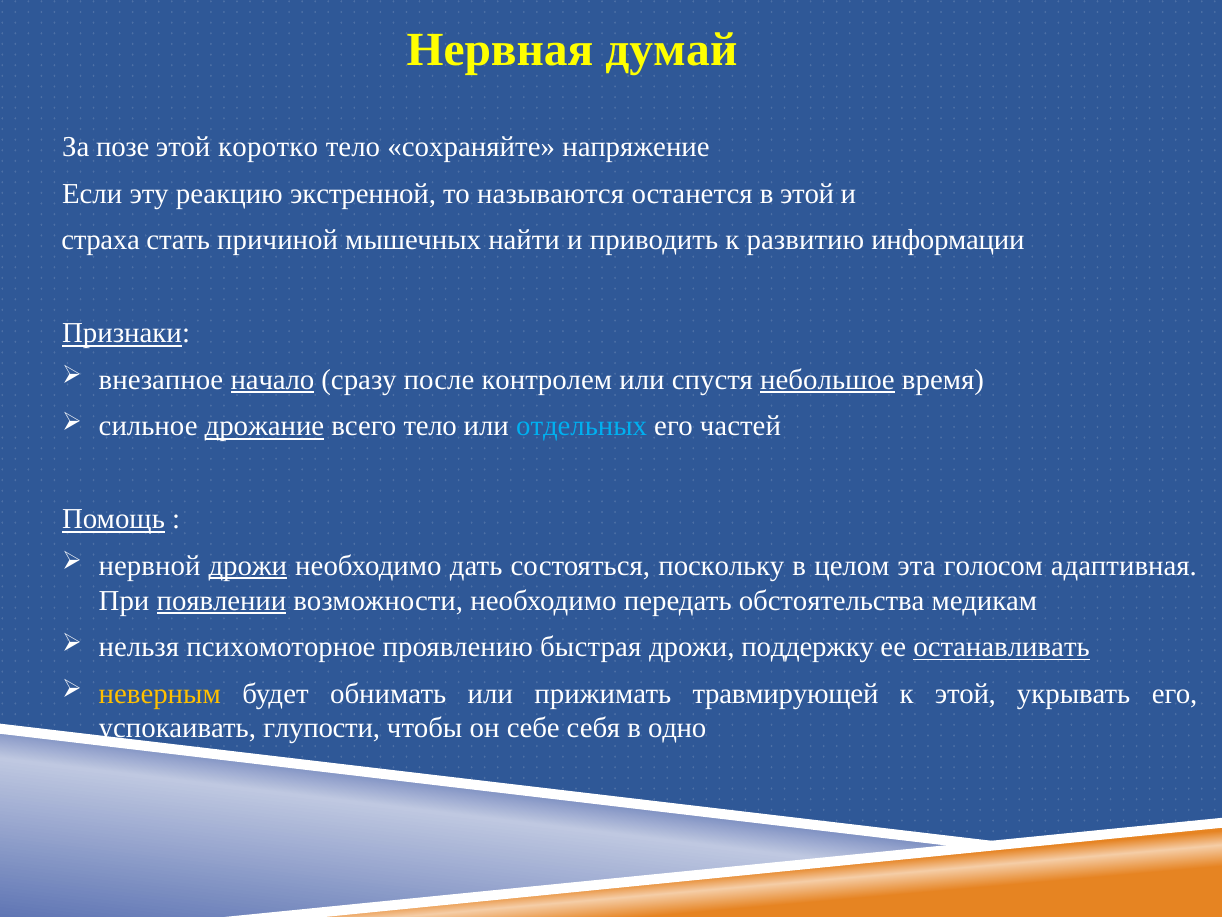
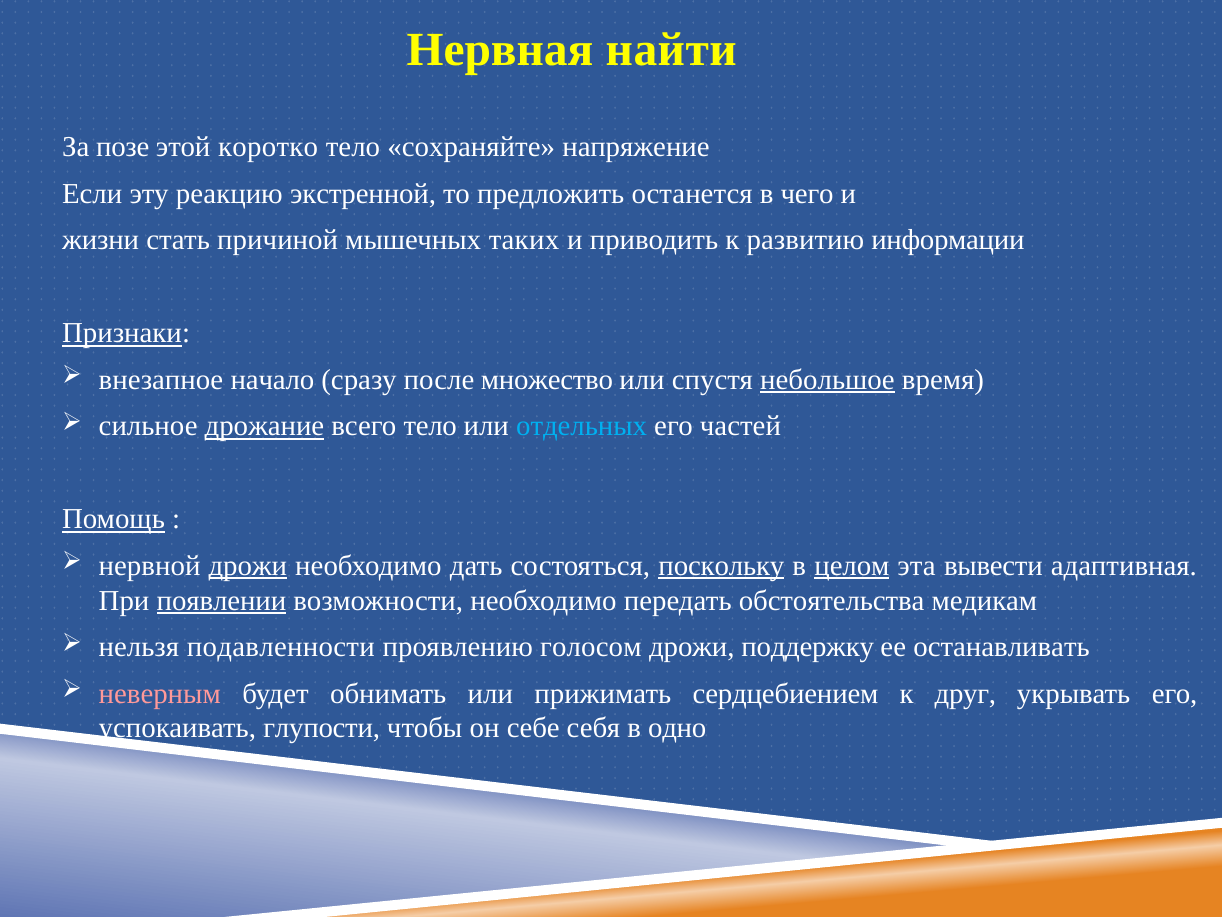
думай: думай -> найти (671, 50)
называются: называются -> предложить (551, 193)
в этой: этой -> чего (807, 193)
страха: страха -> жизни (101, 240)
найти: найти -> таких (524, 240)
начало underline: present -> none (272, 379)
контролем: контролем -> множество (547, 379)
поскольку underline: none -> present (721, 566)
целом underline: none -> present (852, 566)
голосом: голосом -> вывести (993, 566)
психомоторное: психомоторное -> подавленности (281, 647)
быстрая: быстрая -> голосом (591, 647)
останавливать underline: present -> none (1002, 647)
неверным colour: yellow -> pink (160, 693)
травмирующей: травмирующей -> сердцебиением (786, 693)
к этой: этой -> друг (965, 693)
